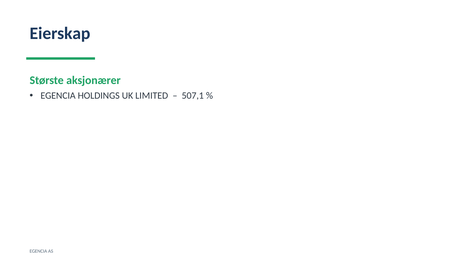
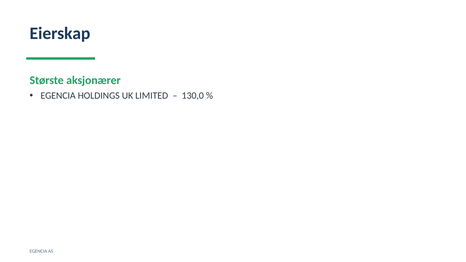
507,1: 507,1 -> 130,0 (193, 96)
